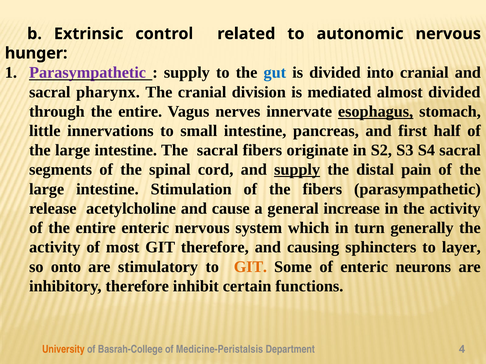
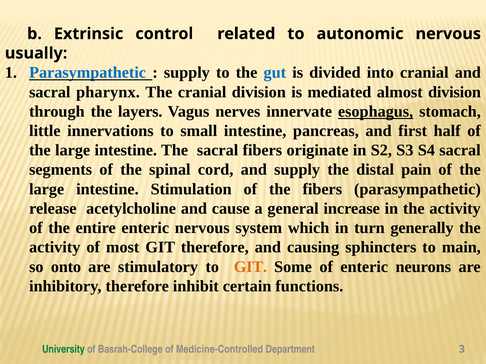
hunger: hunger -> usually (36, 53)
Parasympathetic colour: purple -> blue (88, 73)
almost divided: divided -> division (455, 92)
through the entire: entire -> layers (140, 112)
supply underline: present -> none (297, 170)
layer: layer -> main (461, 248)
University colour: orange -> green (63, 350)
Medicine-Peristalsis: Medicine-Peristalsis -> Medicine-Controlled (220, 350)
4: 4 -> 3 (462, 350)
